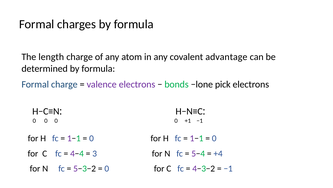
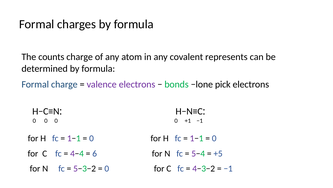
length: length -> counts (51, 57)
advantage: advantage -> represents (226, 57)
3: 3 -> 6 (95, 153)
+4: +4 -> +5 (218, 153)
